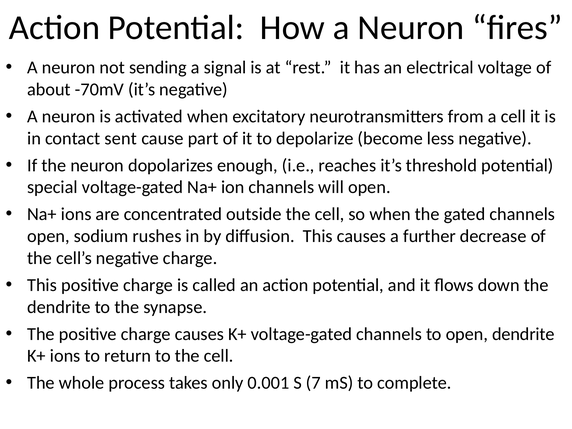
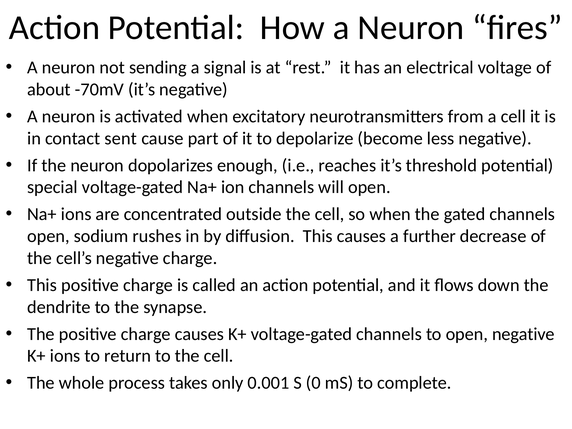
open dendrite: dendrite -> negative (523, 334)
7: 7 -> 0 (313, 383)
